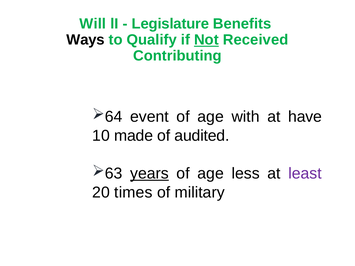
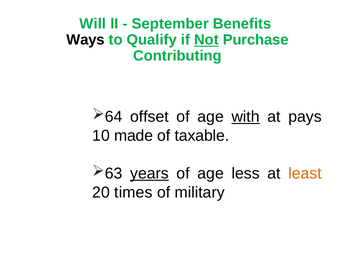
Legislature: Legislature -> September (170, 24)
Received: Received -> Purchase (256, 40)
event: event -> offset (149, 117)
with underline: none -> present (246, 117)
have: have -> pays (305, 117)
audited: audited -> taxable (202, 136)
least colour: purple -> orange (305, 174)
